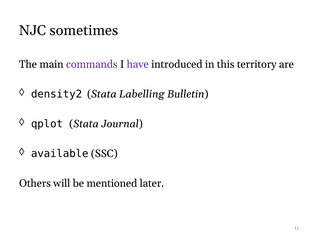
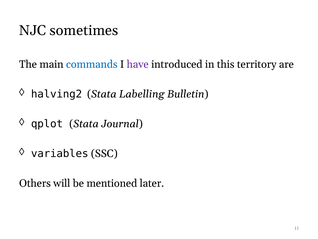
commands colour: purple -> blue (92, 64)
density2: density2 -> halving2 (57, 94)
available: available -> variables (60, 153)
